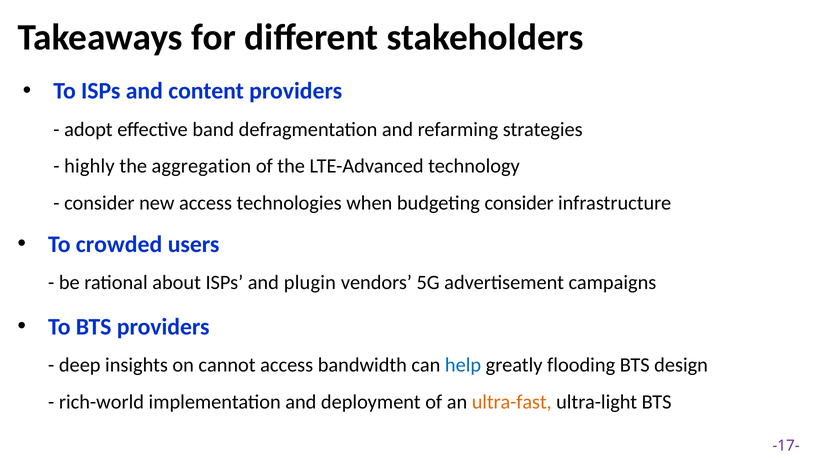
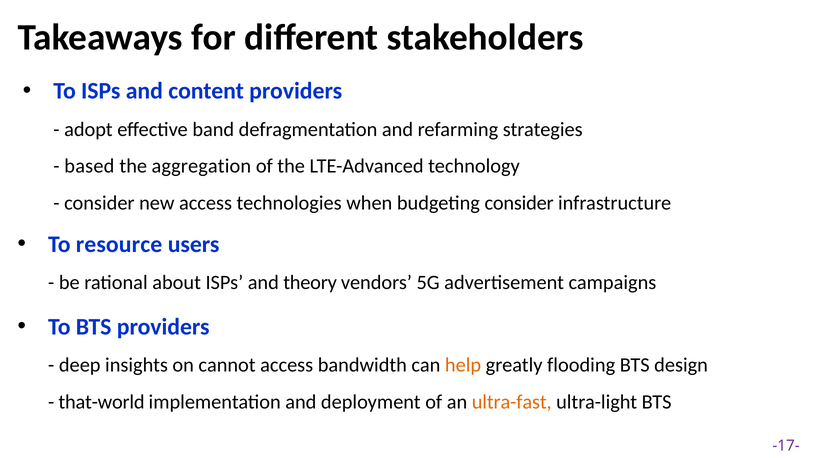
highly: highly -> based (89, 166)
crowded: crowded -> resource (119, 244)
plugin: plugin -> theory (310, 283)
help colour: blue -> orange (463, 365)
rich-world: rich-world -> that-world (102, 402)
